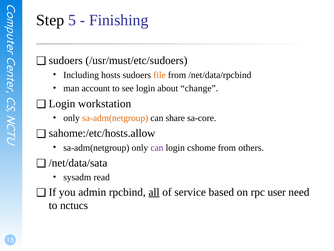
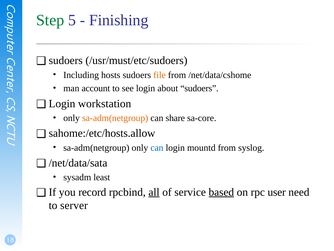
Step colour: black -> green (50, 20)
/net/data/rpcbind: /net/data/rpcbind -> /net/data/cshome (220, 75)
about change: change -> sudoers (199, 88)
can colour: purple -> blue (157, 147)
cshome: cshome -> mountd (201, 147)
others: others -> syslog (251, 147)
read: read -> least (102, 177)
admin: admin -> record (92, 192)
based underline: none -> present (221, 192)
nctucs: nctucs -> server (74, 205)
